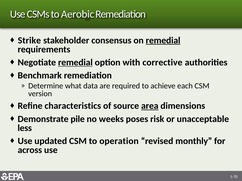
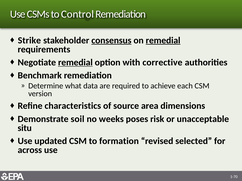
Aerobic: Aerobic -> Control (78, 14)
consensus underline: none -> present (111, 40)
area underline: present -> none (150, 106)
pile: pile -> soil (78, 119)
less: less -> situ (25, 128)
operation: operation -> formation (119, 141)
monthly: monthly -> selected (194, 141)
